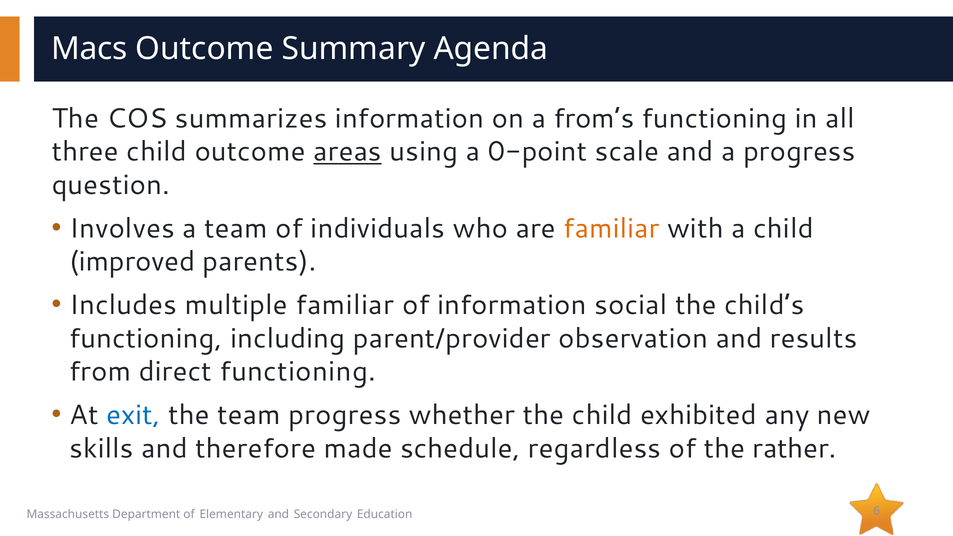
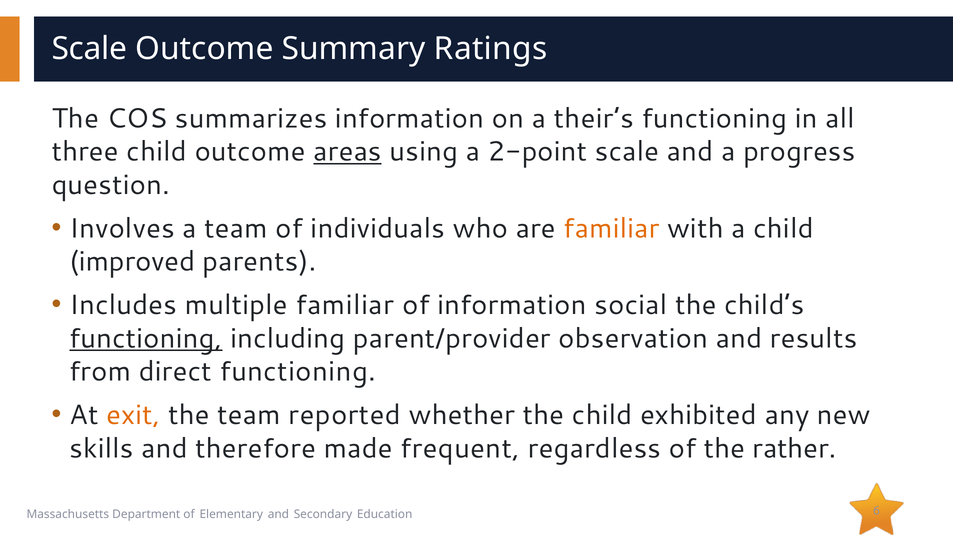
Macs: Macs -> Scale (89, 49)
Agenda: Agenda -> Ratings (491, 49)
from’s: from’s -> their’s (594, 118)
0-point: 0-point -> 2-point (537, 152)
functioning underline: none -> present (146, 338)
exit colour: blue -> orange (133, 415)
team progress: progress -> reported (345, 415)
schedule: schedule -> frequent (460, 449)
